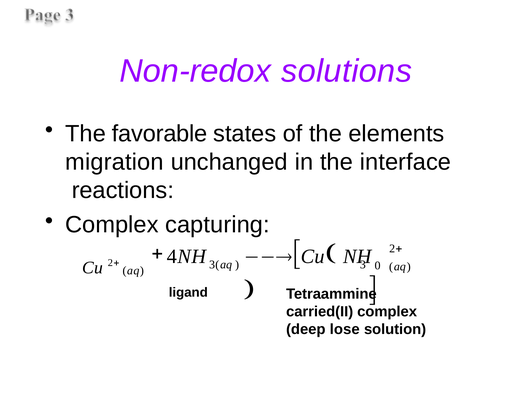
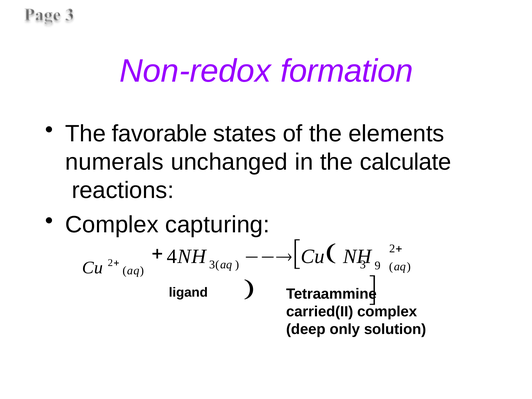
solutions: solutions -> formation (347, 71)
migration: migration -> numerals (114, 162)
interface: interface -> calculate (406, 162)
0: 0 -> 9 (378, 266)
lose: lose -> only (345, 329)
